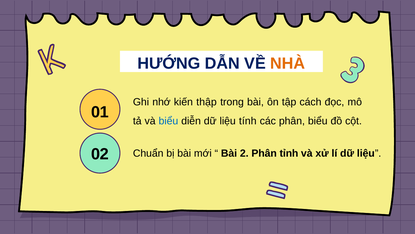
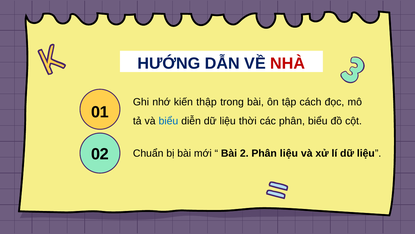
NHÀ colour: orange -> red (288, 63)
tính: tính -> thời (248, 121)
Phân tỉnh: tỉnh -> liệu (289, 153)
